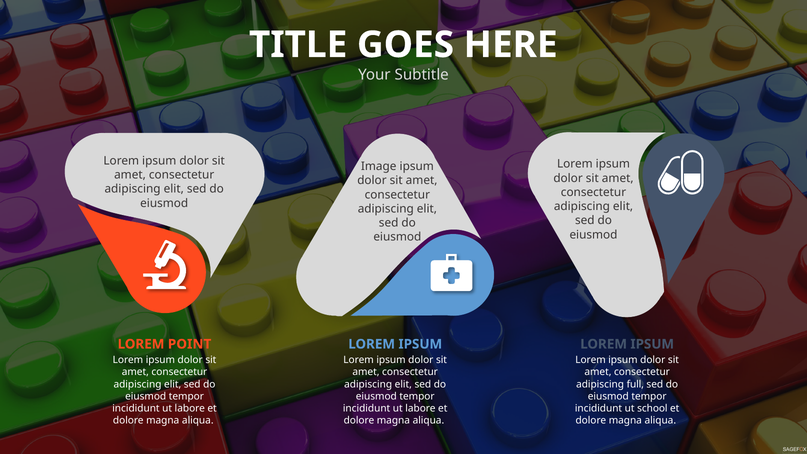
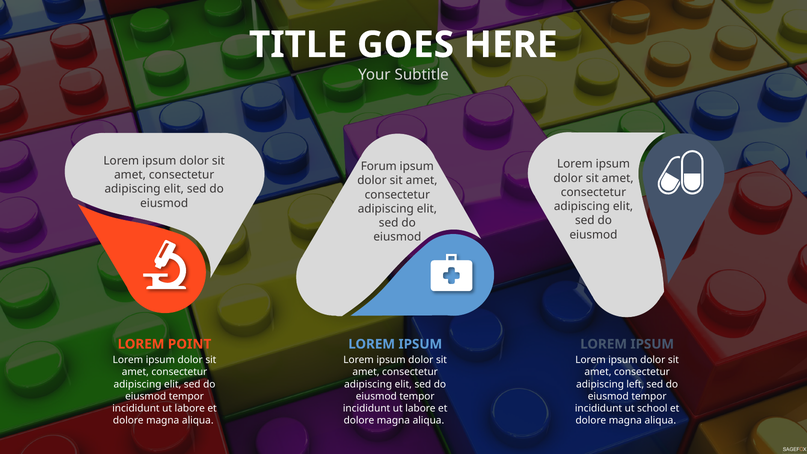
Image: Image -> Forum (379, 166)
full: full -> left (635, 384)
